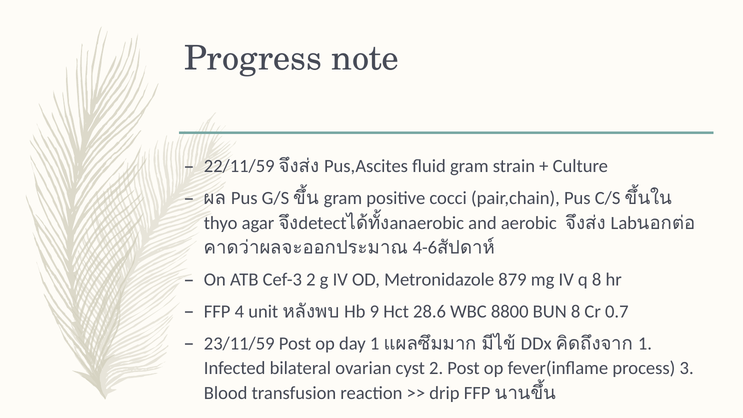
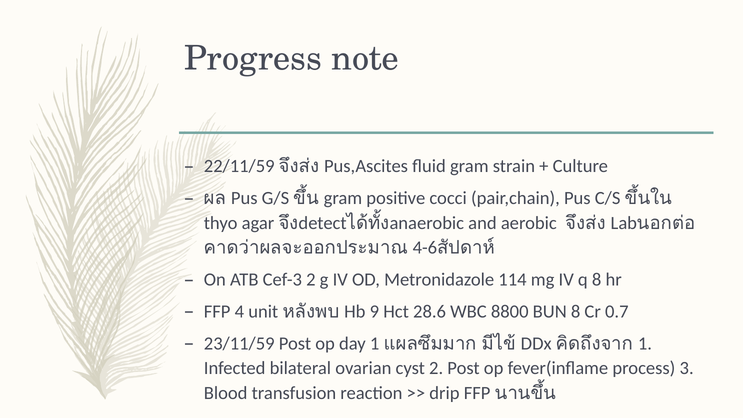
879: 879 -> 114 (512, 280)
